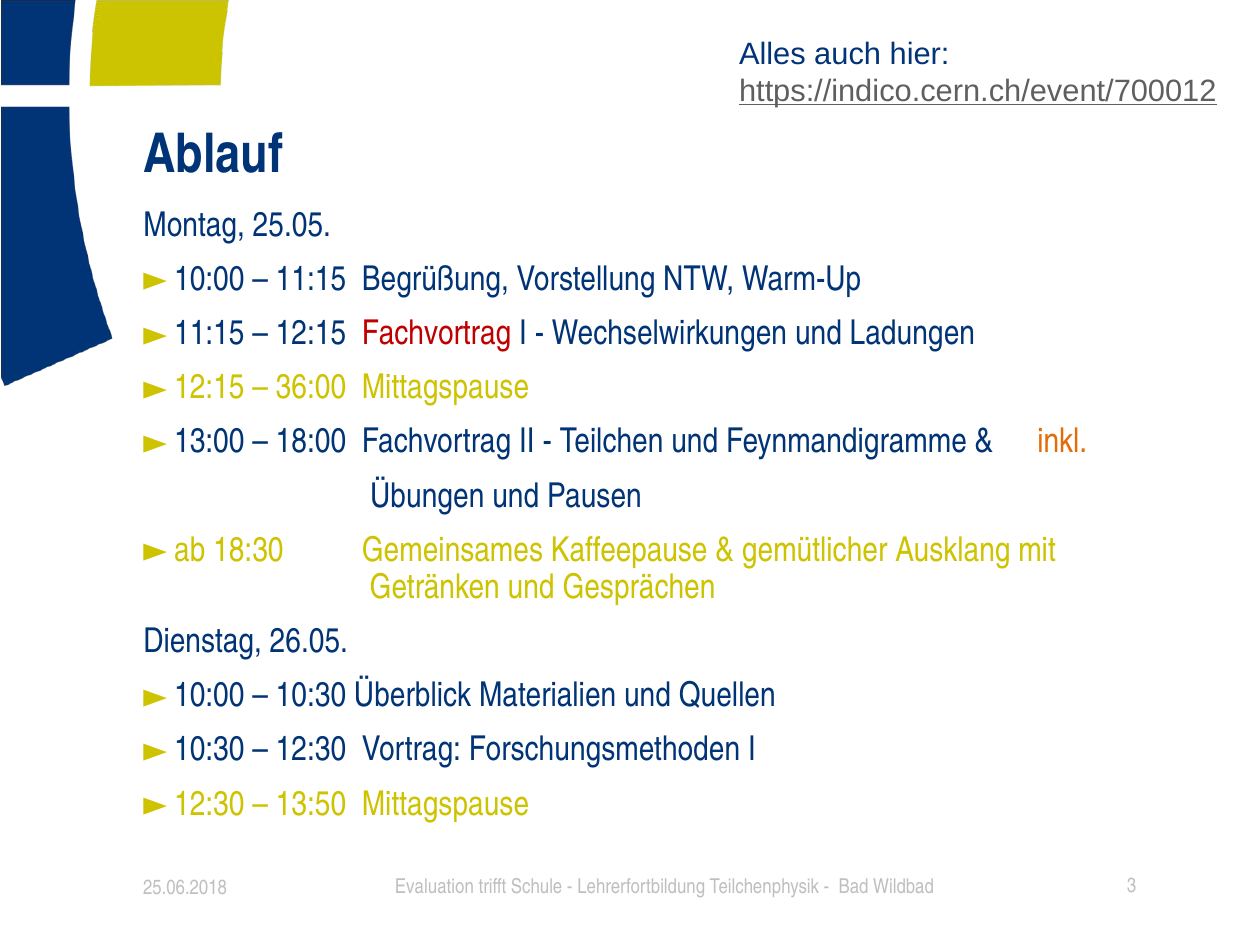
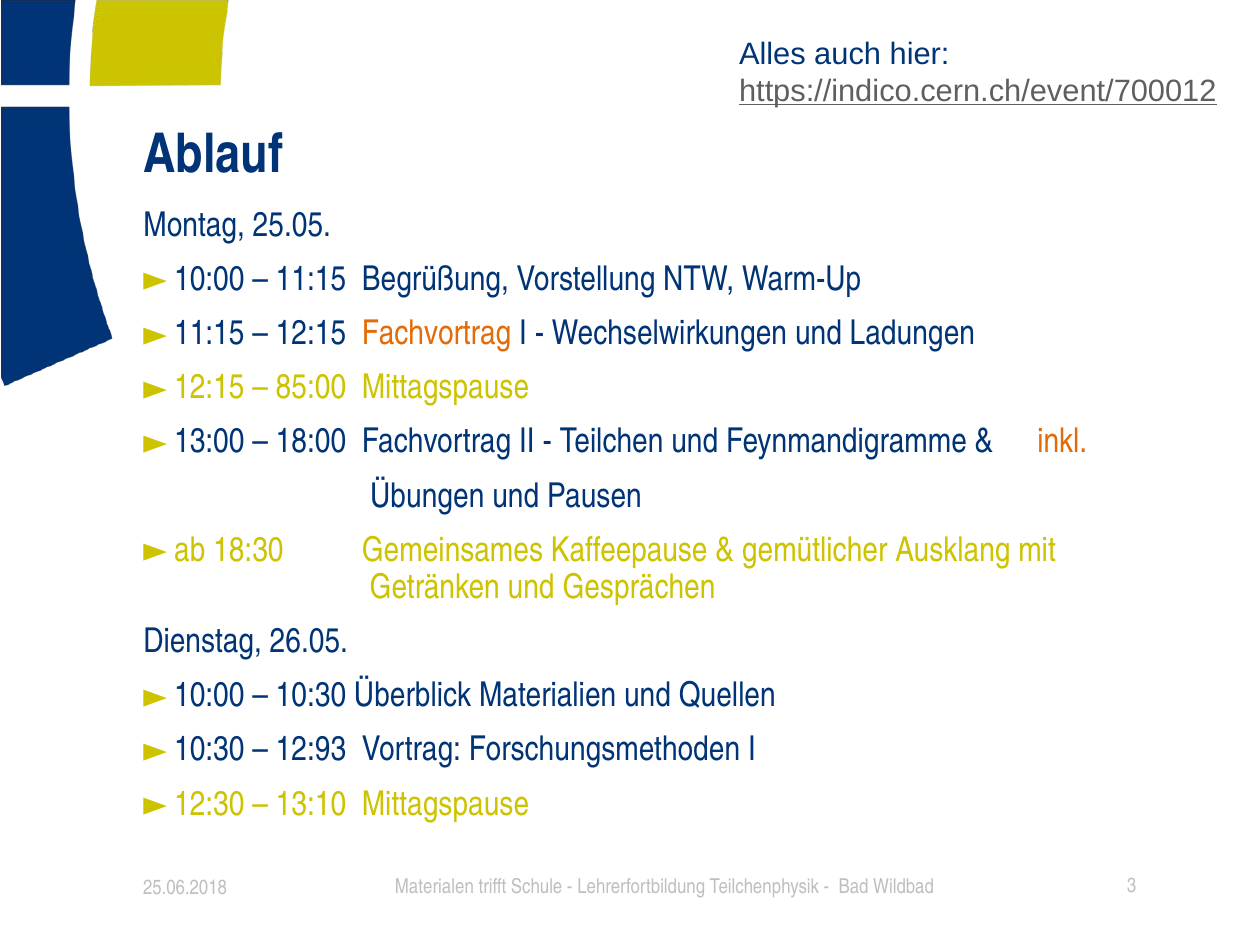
Fachvortrag colour: red -> orange (437, 333)
36:00: 36:00 -> 85:00 (311, 387)
12:30: 12:30 -> 12:93 (311, 749)
13:50: 13:50 -> 13:10 (311, 803)
Evaluation: Evaluation -> Materialen (434, 887)
